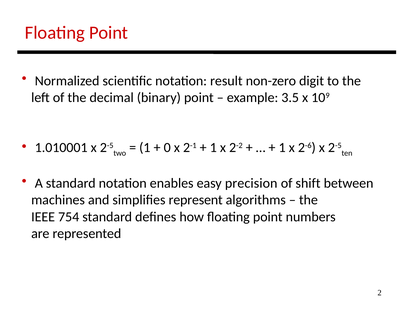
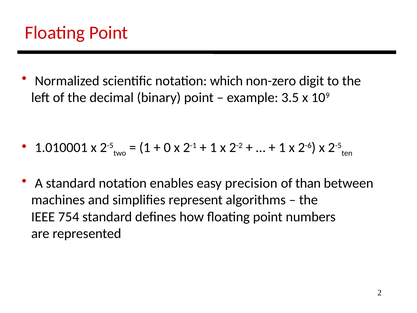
result: result -> which (226, 81)
shift: shift -> than (308, 183)
